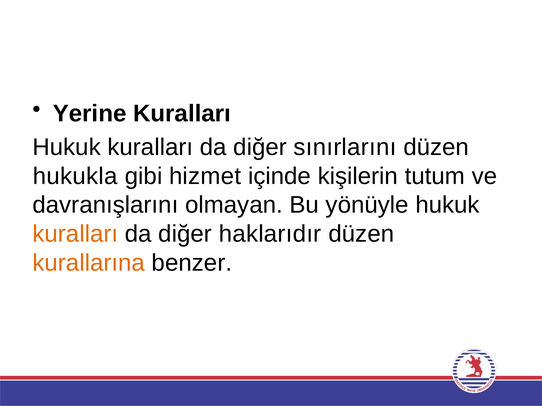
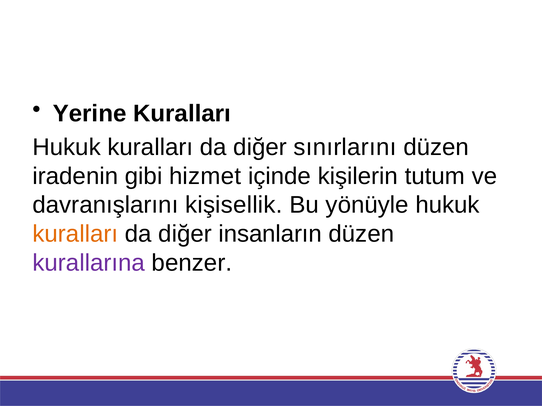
hukukla: hukukla -> iradenin (75, 176)
olmayan: olmayan -> kişisellik (234, 205)
haklarıdır: haklarıdır -> insanların (270, 234)
kurallarına colour: orange -> purple (89, 263)
